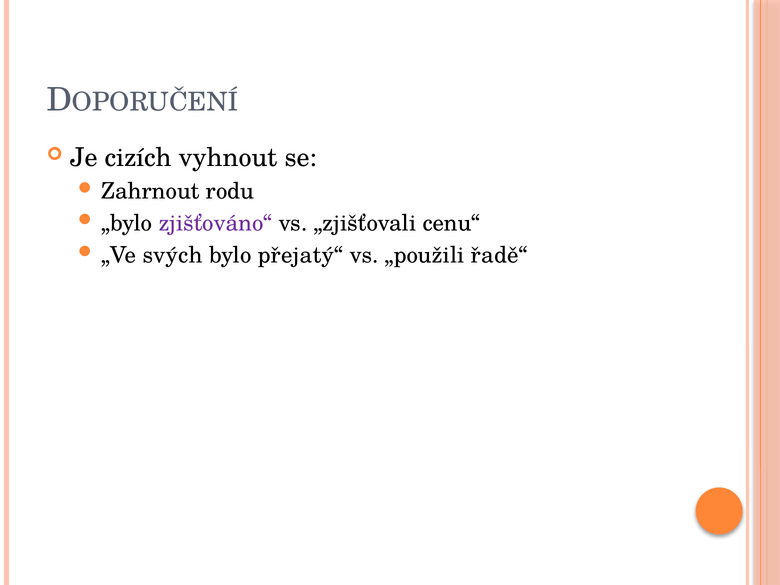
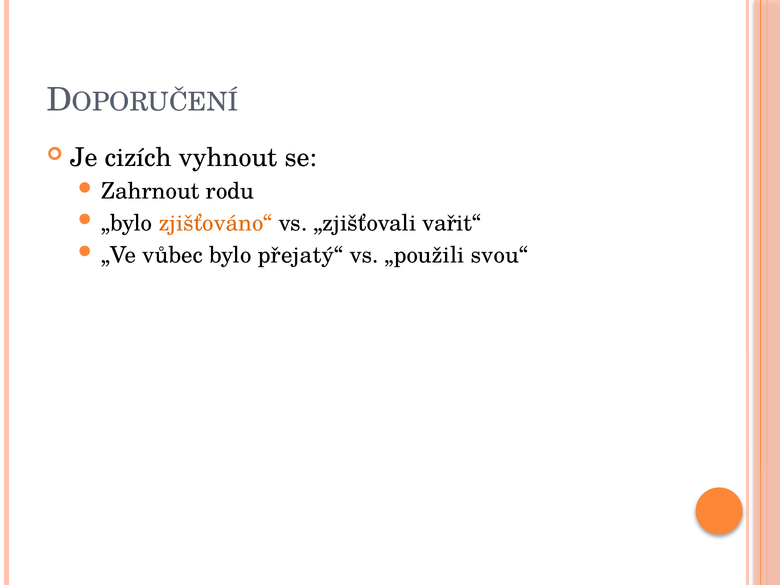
zjišťováno“ colour: purple -> orange (215, 223)
cenu“: cenu“ -> vařit“ (451, 223)
svých: svých -> vůbec (173, 255)
řadě“: řadě“ -> svou“ (499, 255)
